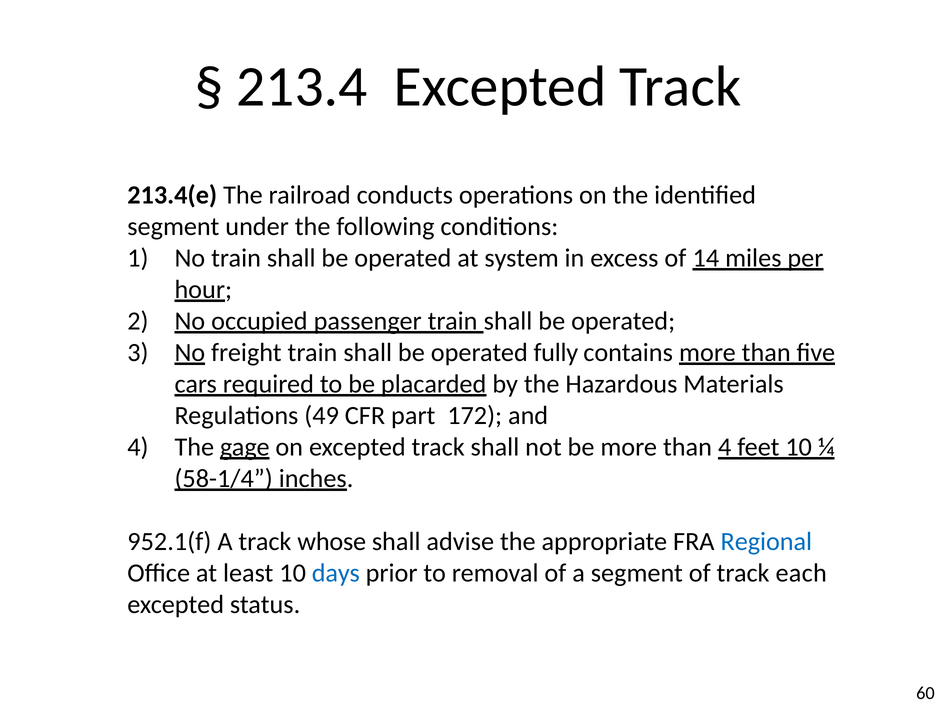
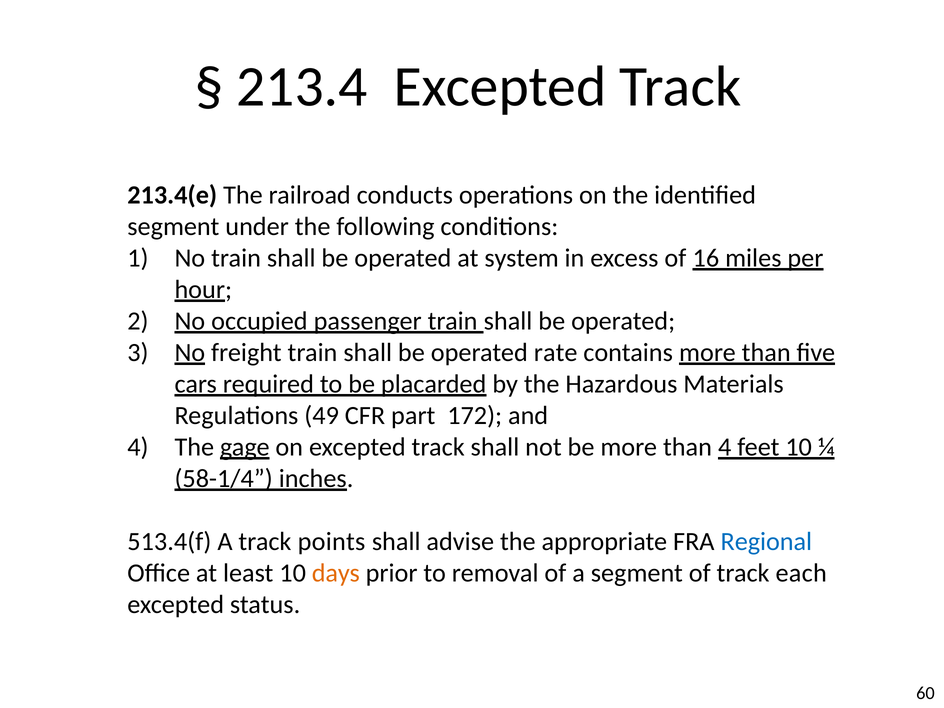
14: 14 -> 16 (706, 258)
fully: fully -> rate (556, 353)
952.1(f: 952.1(f -> 513.4(f (169, 542)
whose: whose -> points (332, 542)
days colour: blue -> orange (336, 573)
